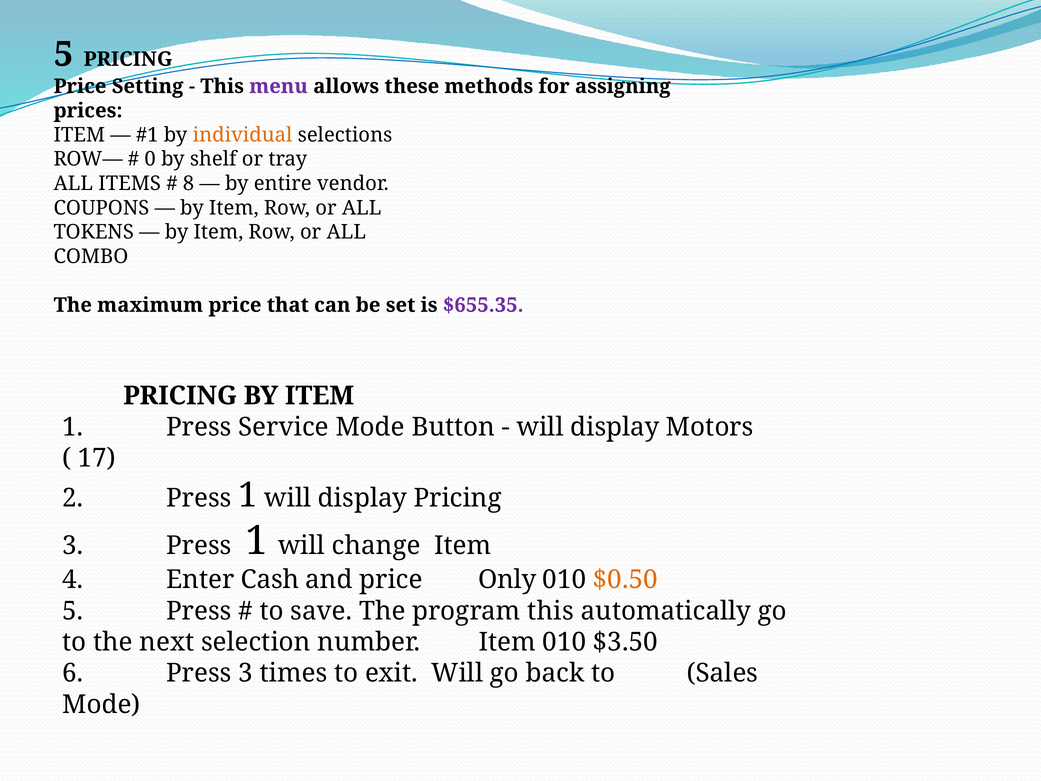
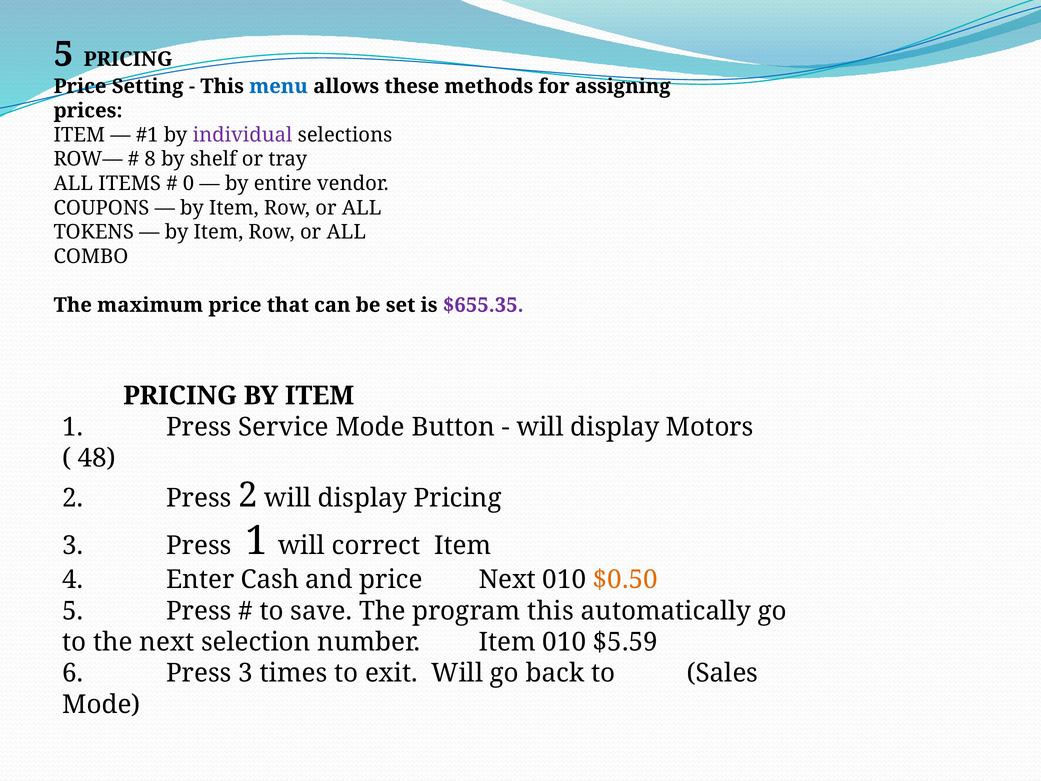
menu colour: purple -> blue (279, 86)
individual colour: orange -> purple (242, 135)
0: 0 -> 8 (150, 159)
8: 8 -> 0 (188, 184)
17: 17 -> 48 (97, 458)
2 Press 1: 1 -> 2 (248, 495)
change: change -> correct (376, 545)
price Only: Only -> Next (507, 579)
$3.50: $3.50 -> $5.59 (625, 642)
